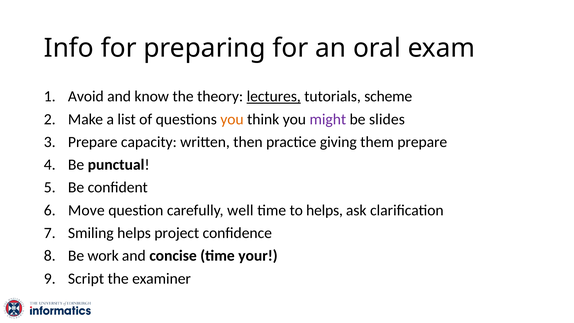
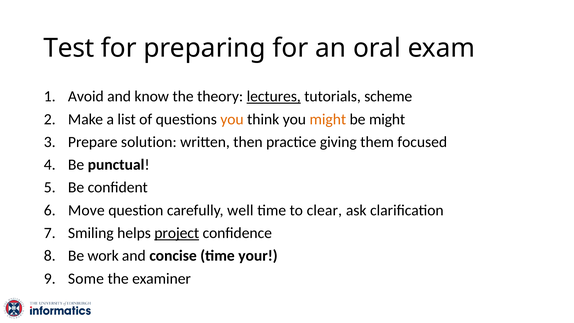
Info: Info -> Test (69, 48)
might colour: purple -> orange (328, 119)
be slides: slides -> might (387, 119)
capacity: capacity -> solution (149, 142)
them prepare: prepare -> focused (422, 142)
to helps: helps -> clear (324, 210)
project underline: none -> present (177, 233)
Script: Script -> Some (86, 278)
